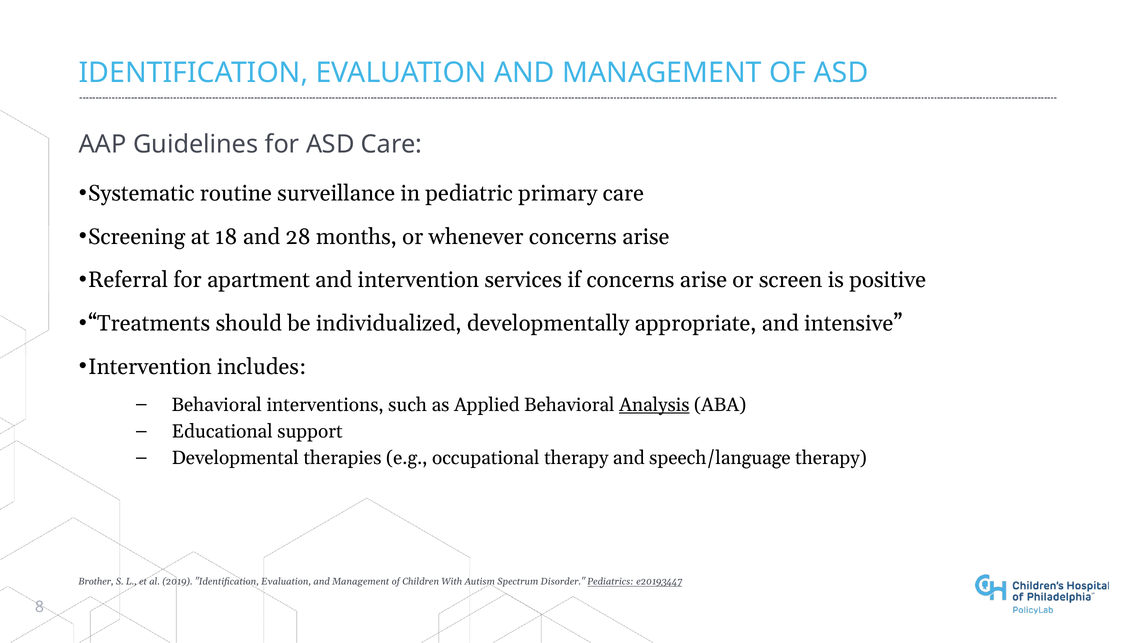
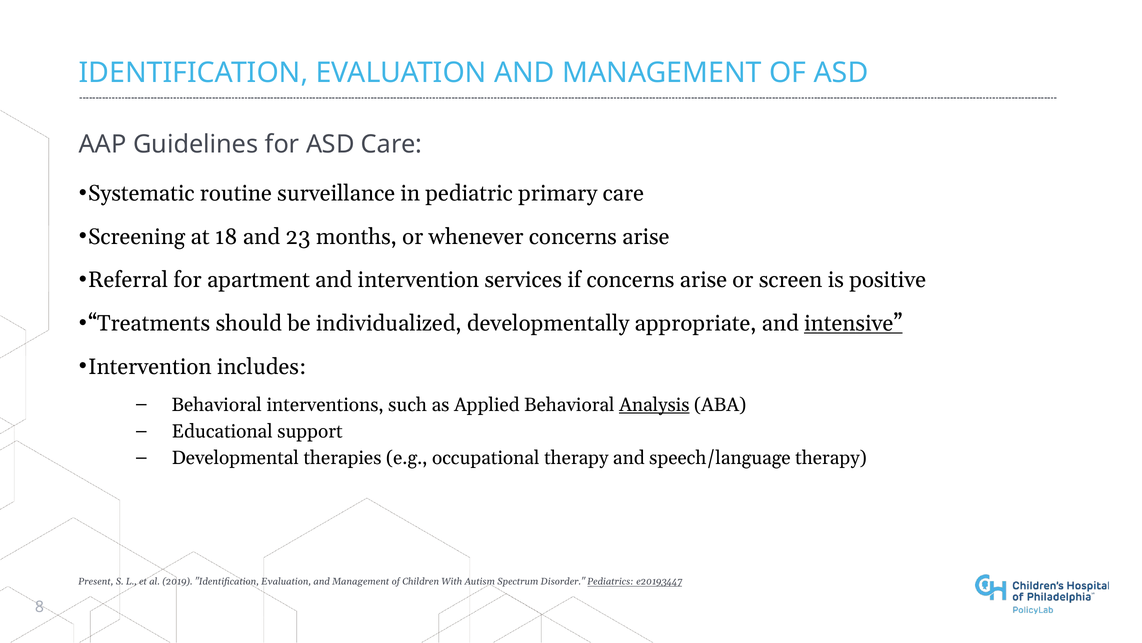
28: 28 -> 23 (298, 237)
intensive underline: none -> present (853, 323)
Brother: Brother -> Present (96, 581)
